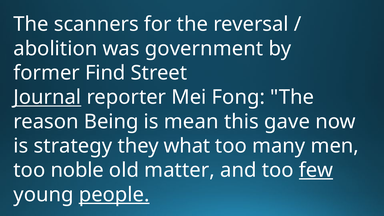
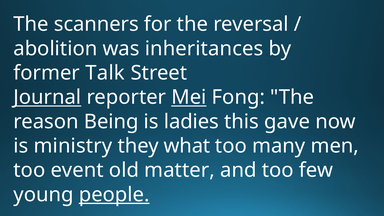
government: government -> inheritances (204, 49)
Find: Find -> Talk (105, 73)
Mei underline: none -> present (189, 97)
mean: mean -> ladies (191, 122)
strategy: strategy -> ministry (73, 146)
noble: noble -> event (77, 170)
few underline: present -> none (316, 170)
